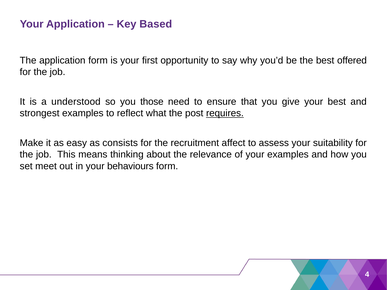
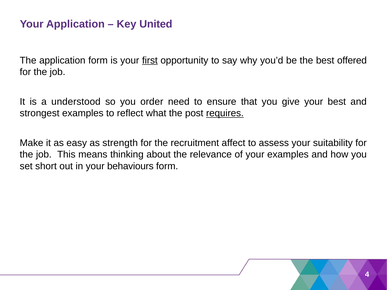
Based: Based -> United (156, 24)
first underline: none -> present (150, 60)
those: those -> order (152, 102)
consists: consists -> strength (120, 143)
meet: meet -> short (46, 166)
